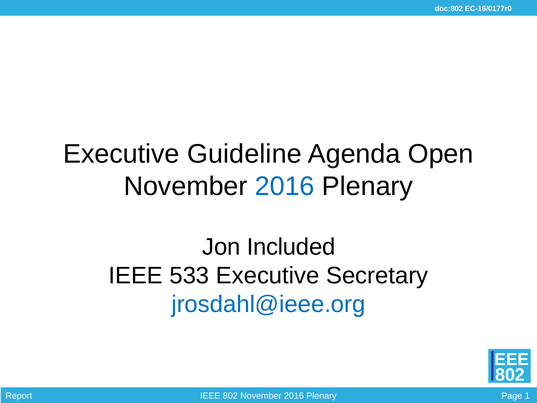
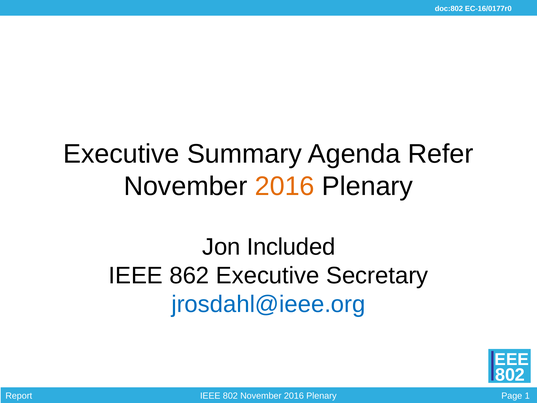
Guideline: Guideline -> Summary (244, 154)
Open: Open -> Refer (441, 154)
2016 colour: blue -> orange (285, 186)
533: 533 -> 862 (189, 276)
